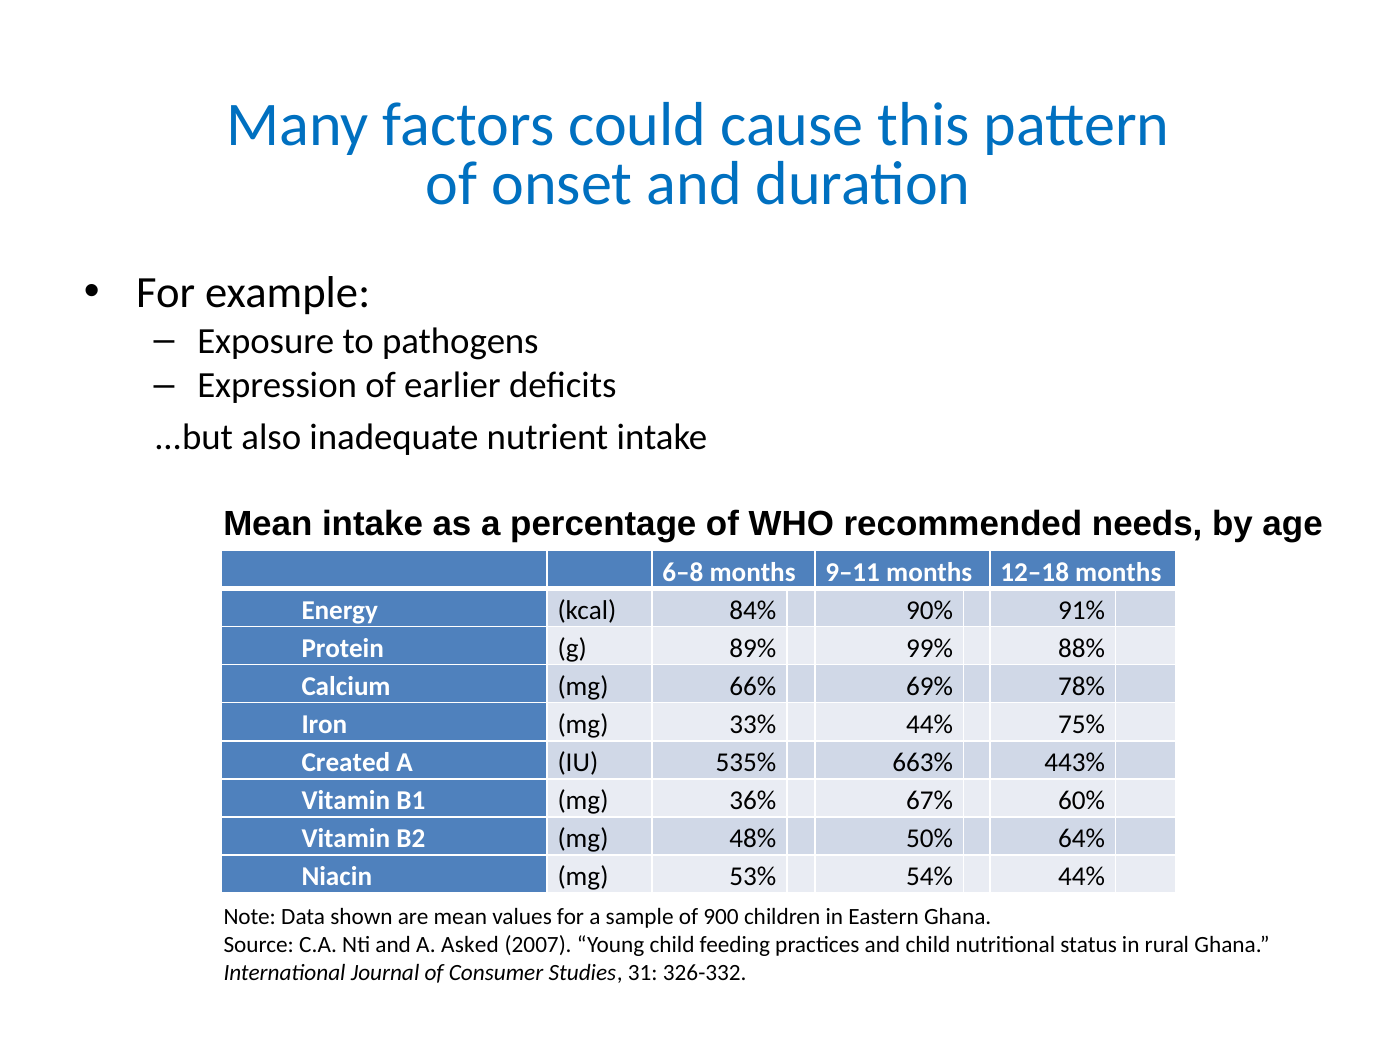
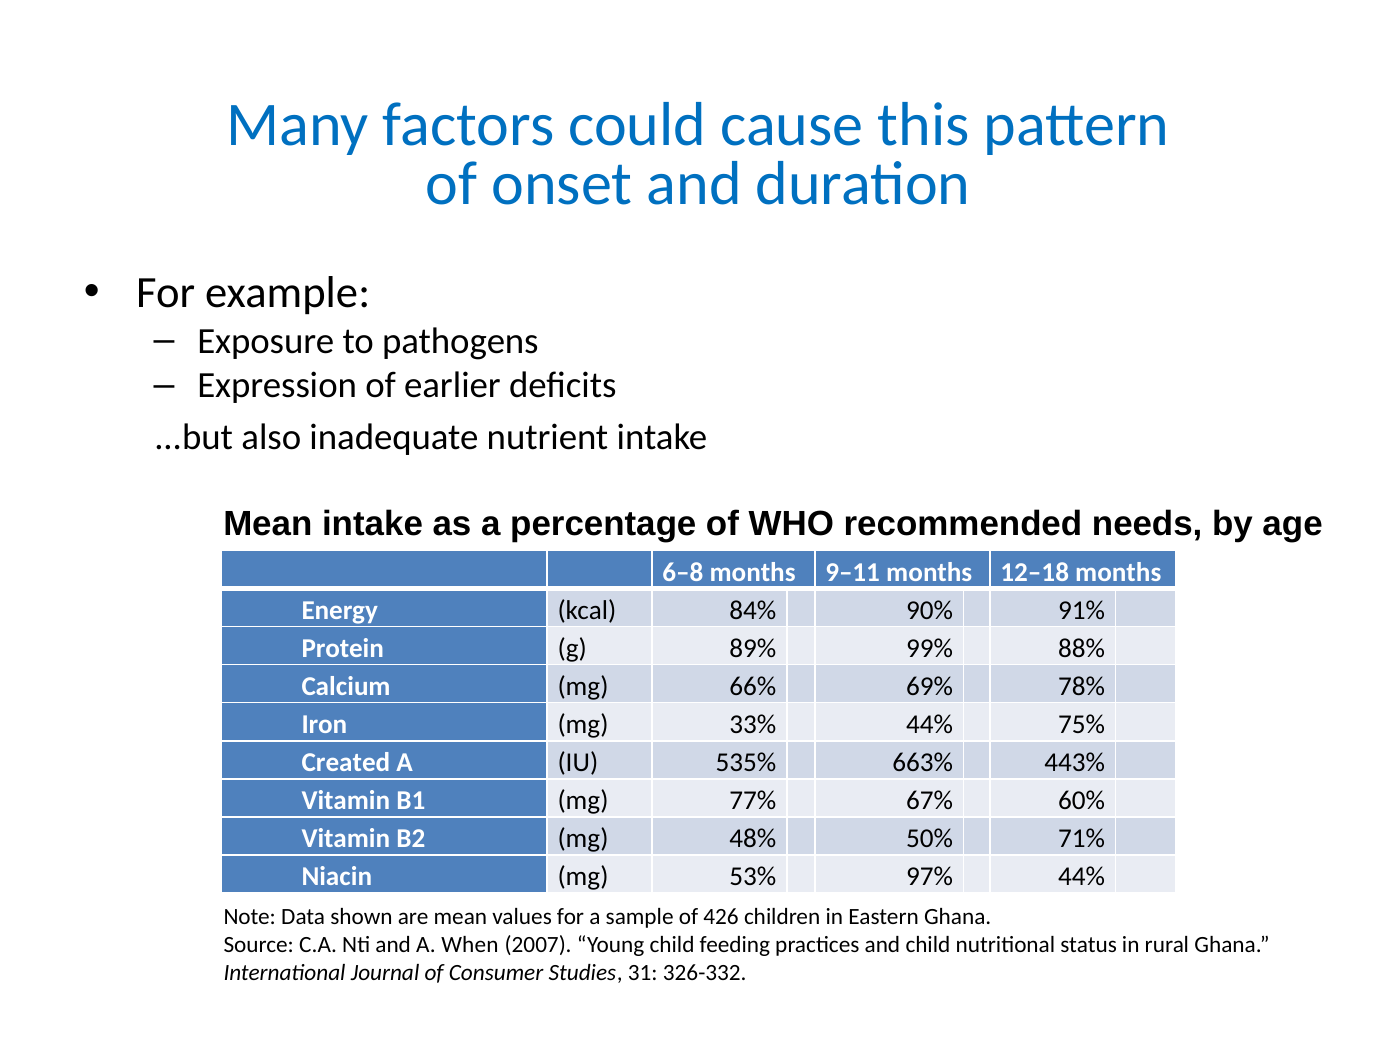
36%: 36% -> 77% (753, 800)
64%: 64% -> 71% (1082, 839)
54%: 54% -> 97% (930, 877)
900: 900 -> 426 (721, 917)
Asked: Asked -> When (470, 945)
